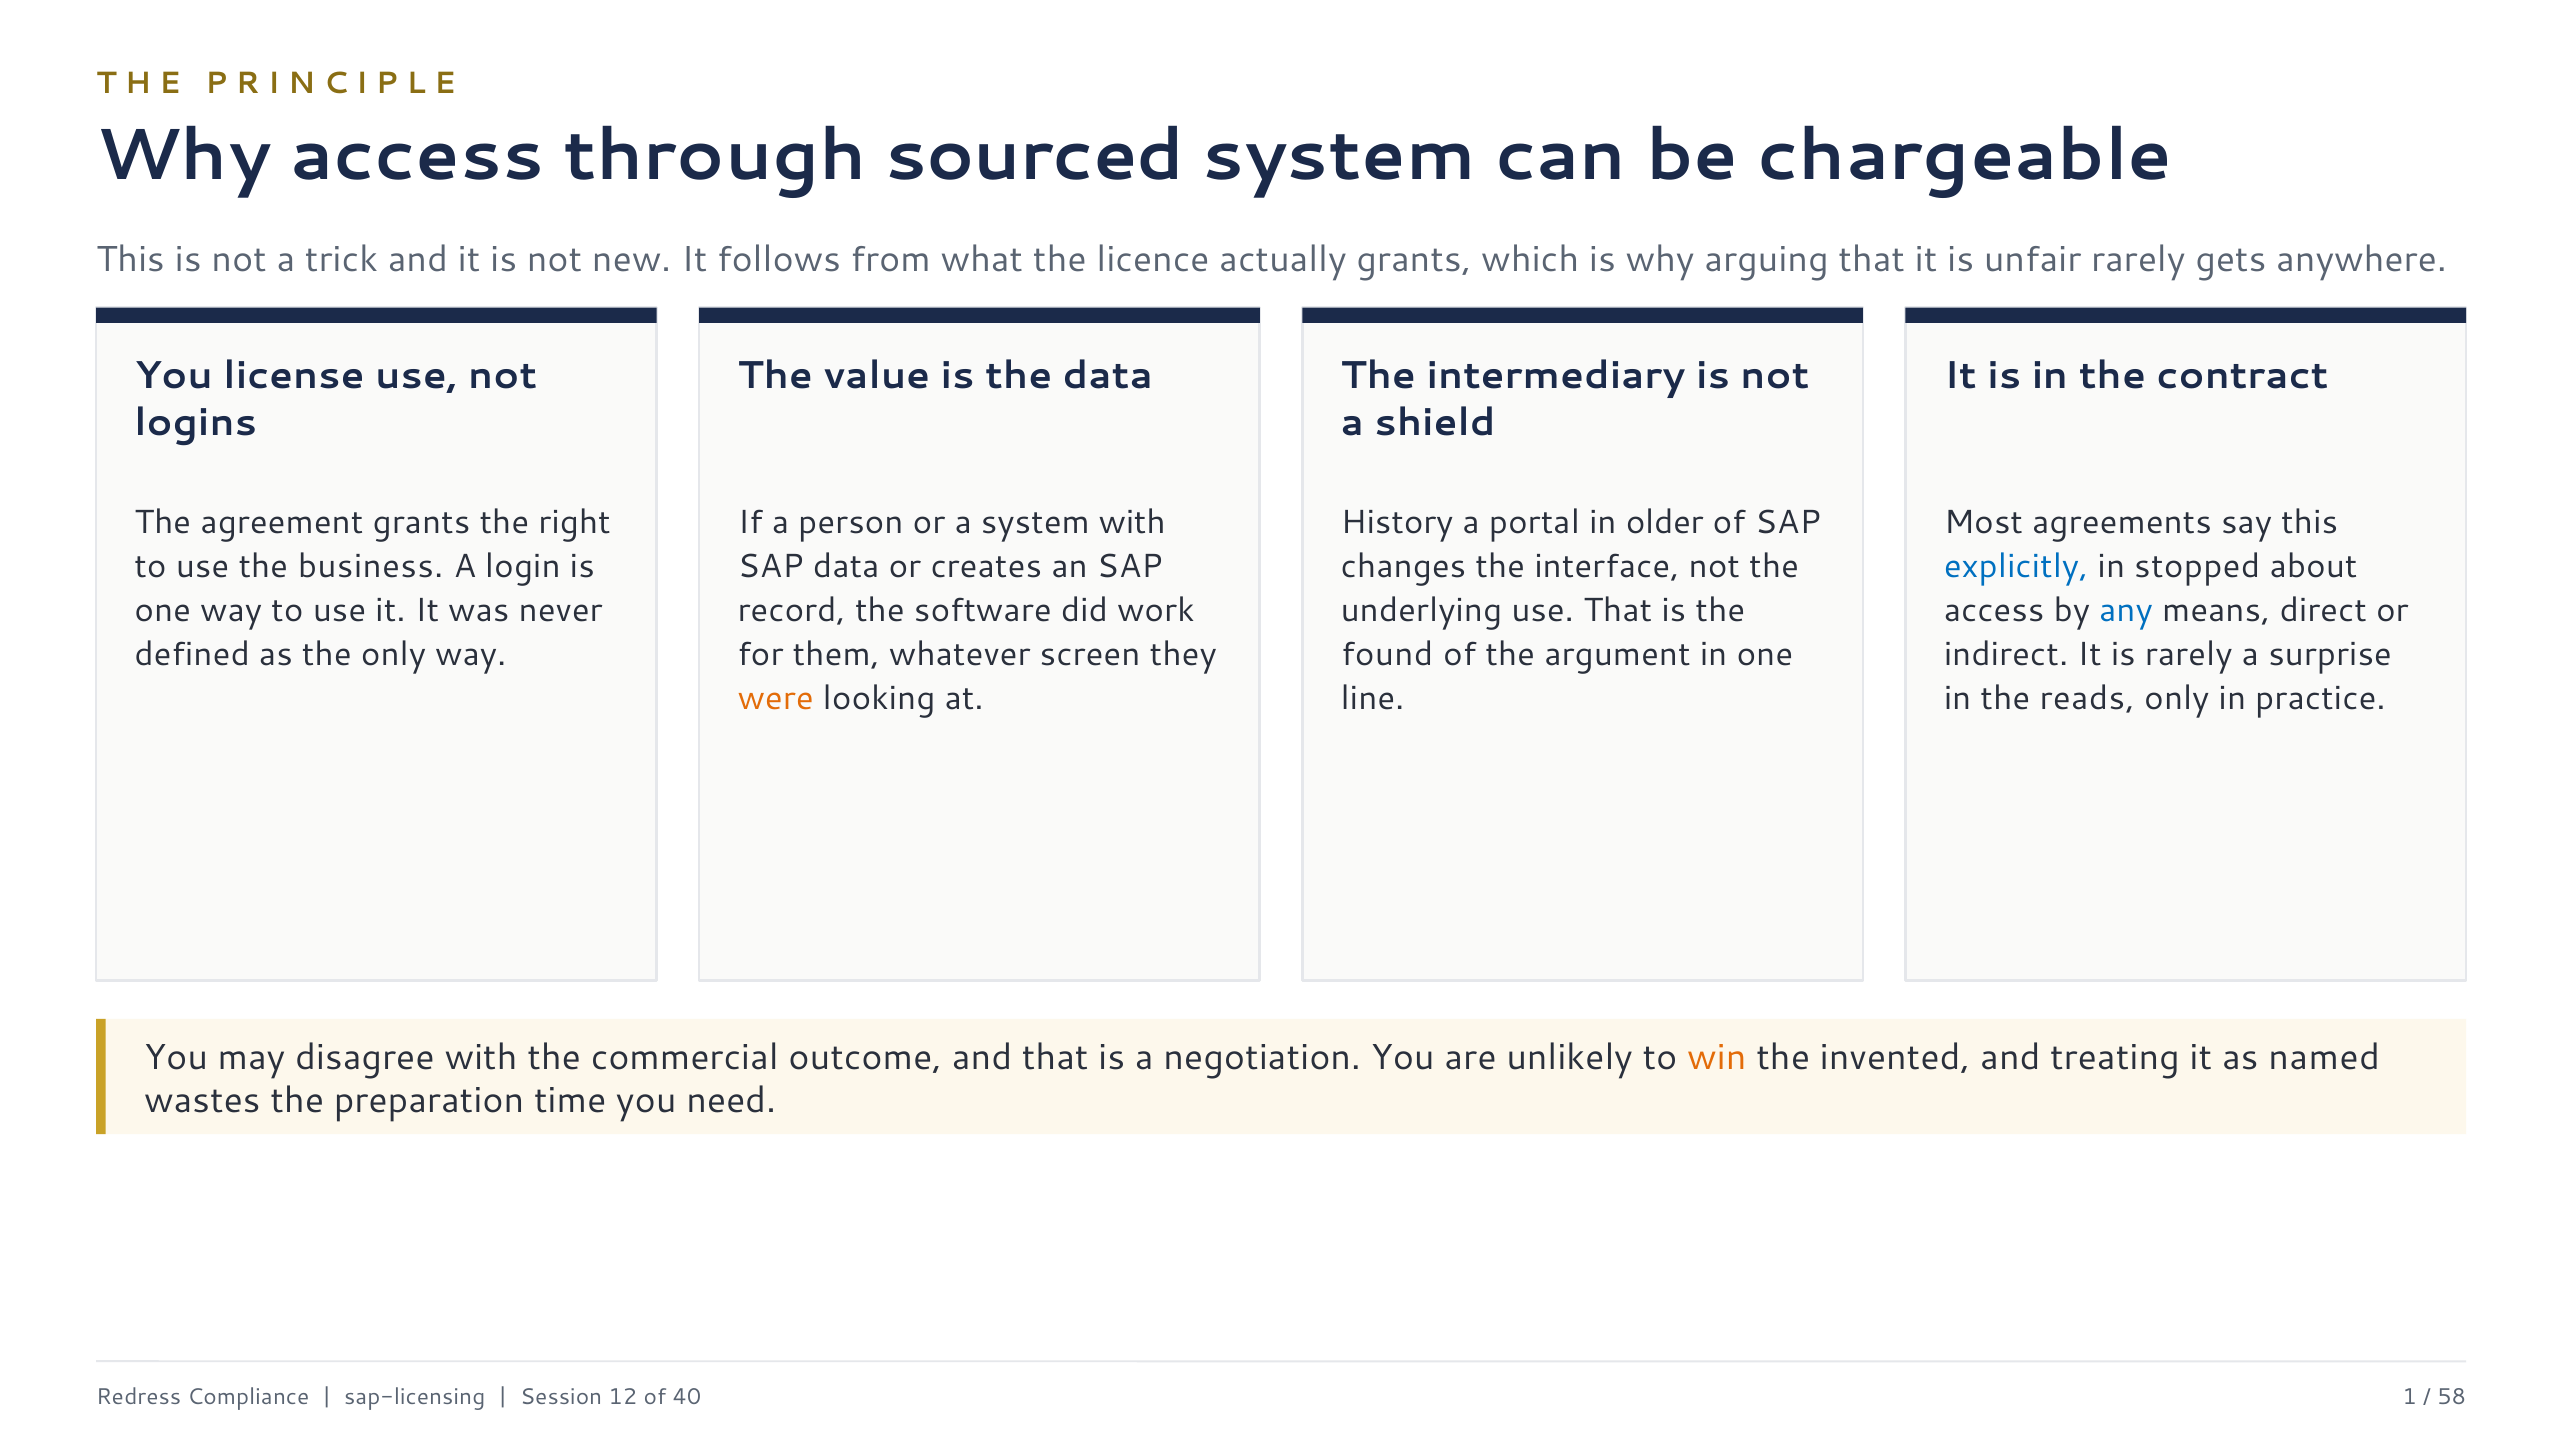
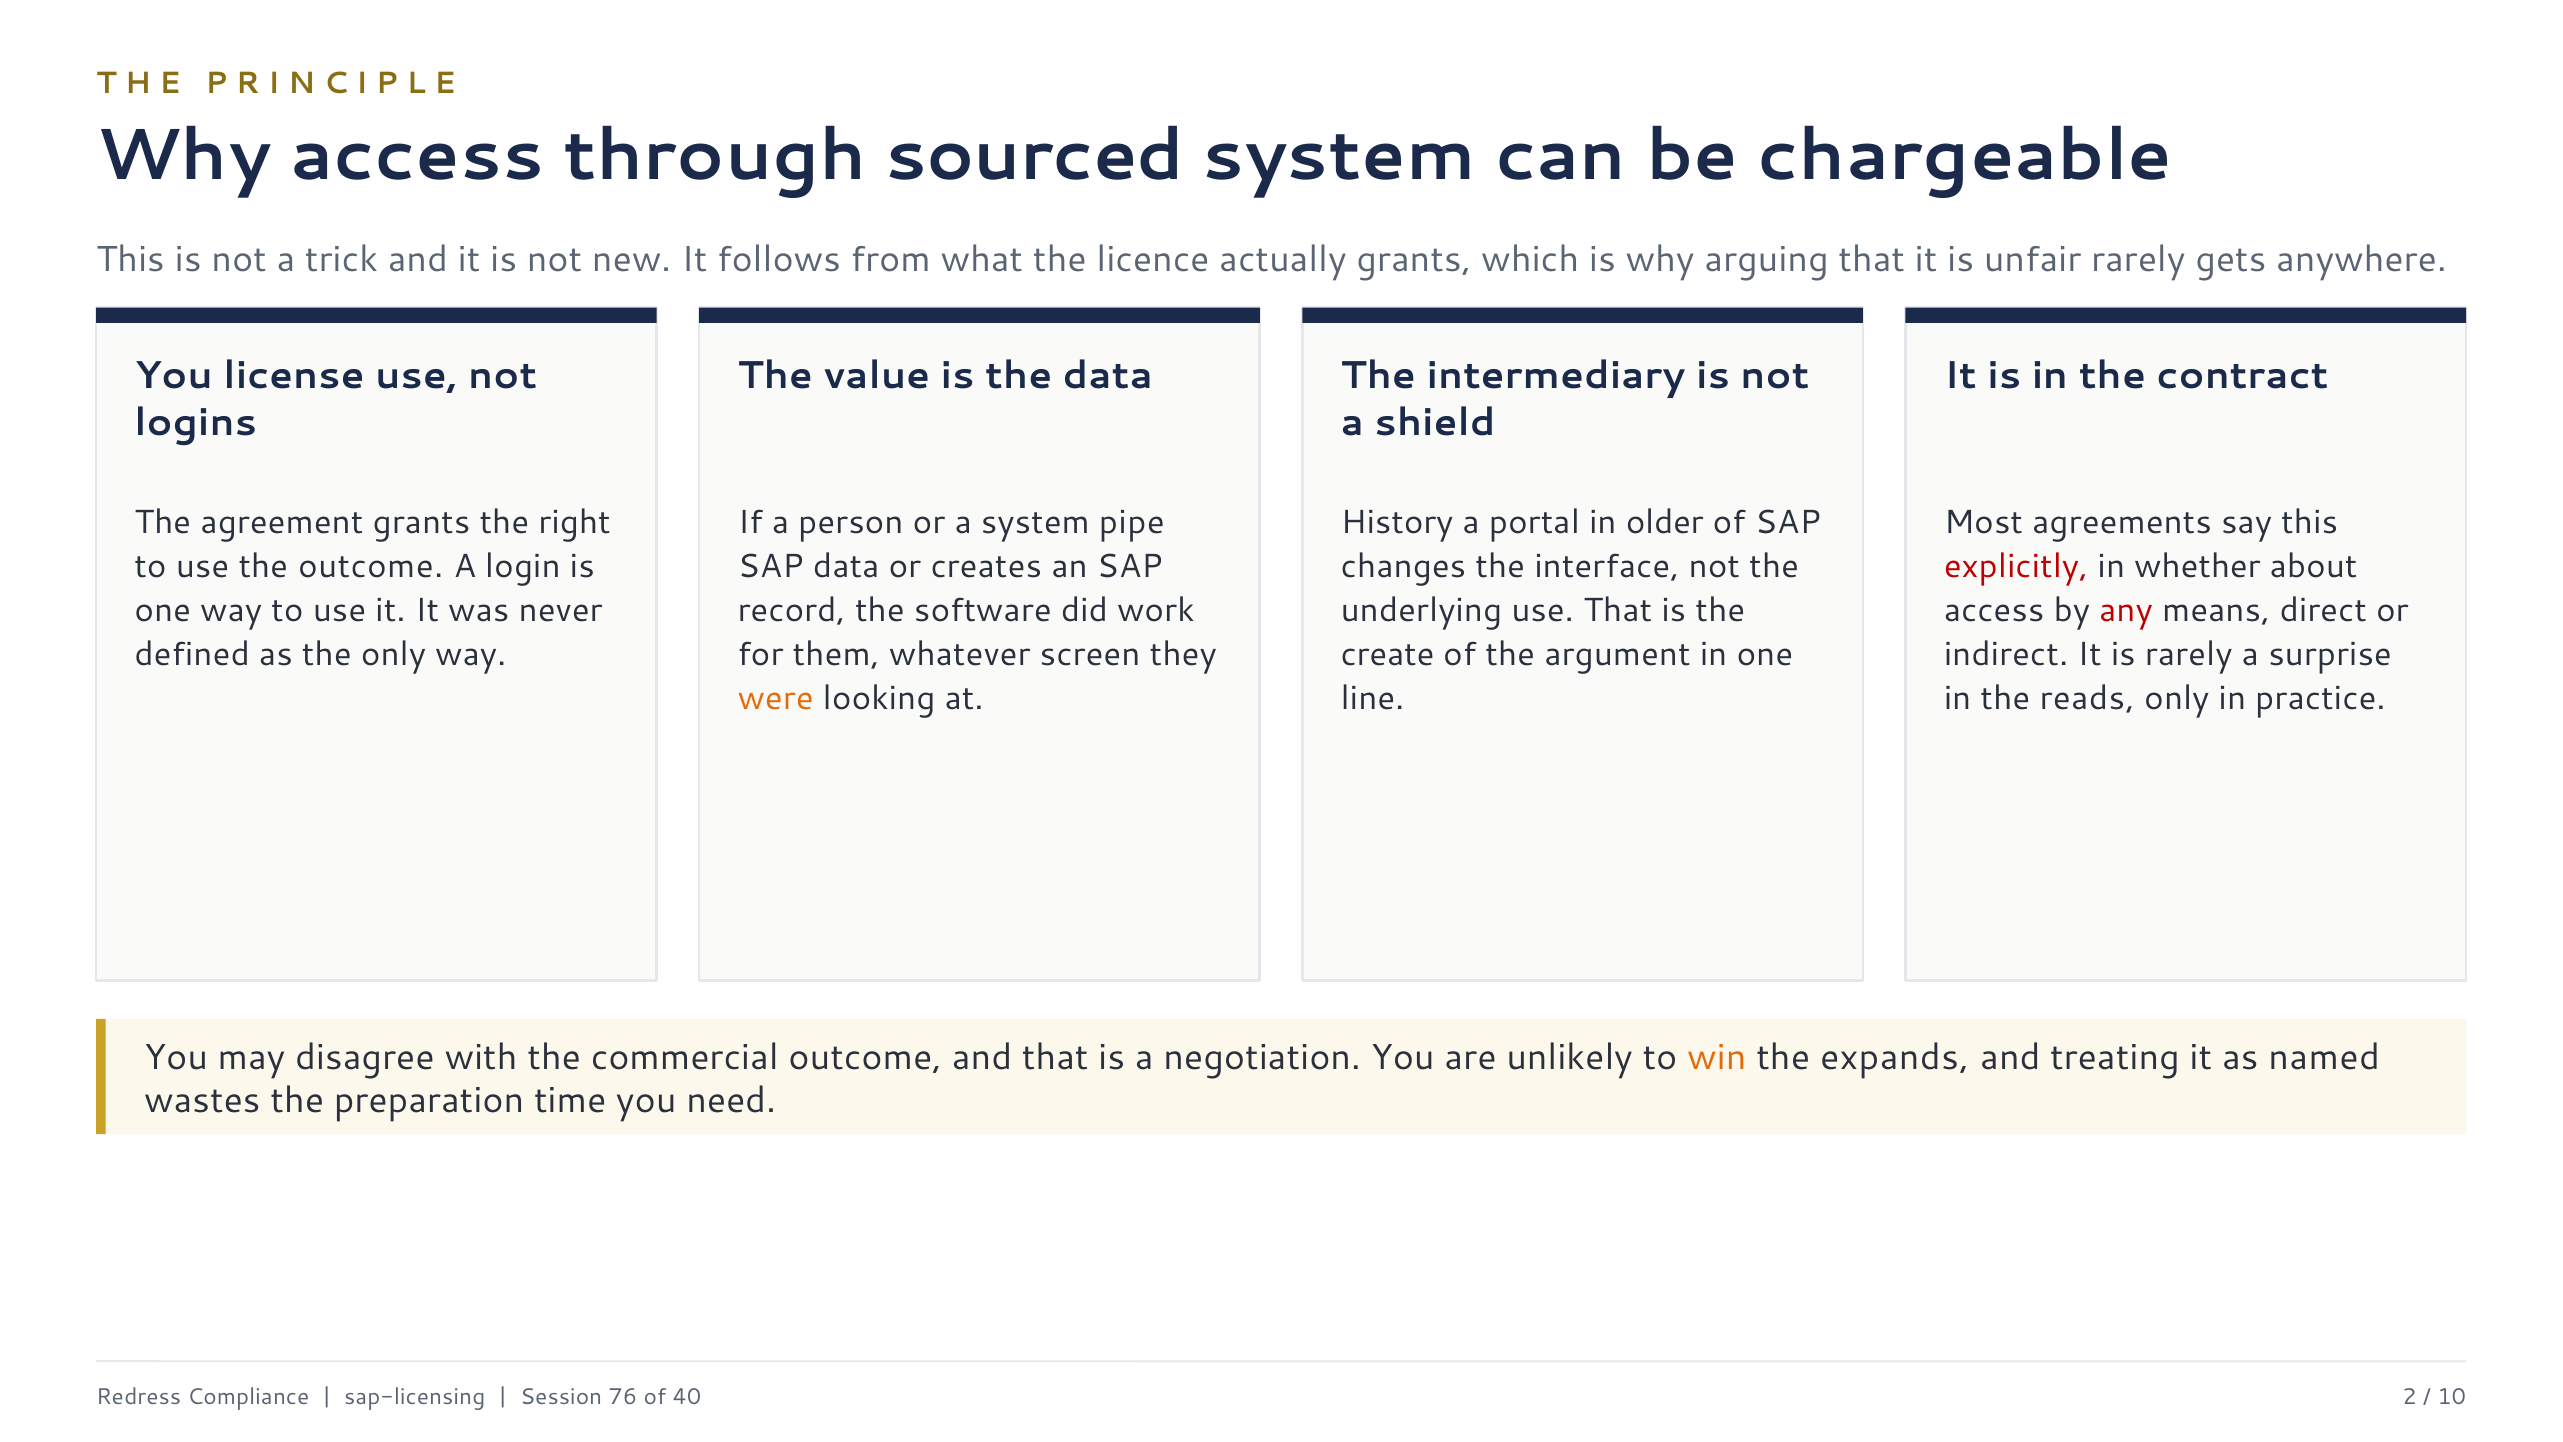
system with: with -> pipe (1132, 522)
the business: business -> outcome (371, 566)
explicitly colour: blue -> red (2016, 566)
stopped: stopped -> whether (2197, 566)
any colour: blue -> red (2126, 610)
found: found -> create (1388, 654)
invented: invented -> expands (1895, 1057)
12: 12 -> 76 (623, 1397)
1: 1 -> 2 (2410, 1397)
58: 58 -> 10 (2452, 1397)
